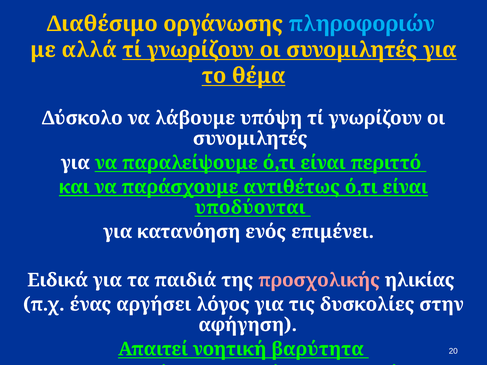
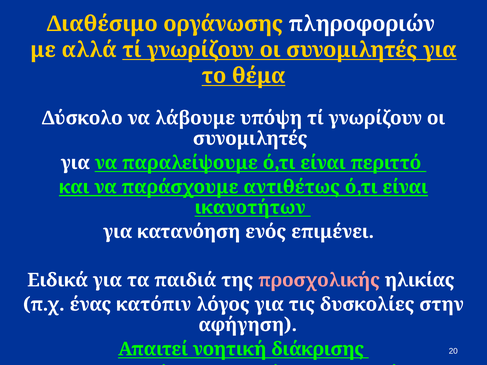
πληροφοριών colour: light blue -> white (362, 24)
υποδύονται: υποδύονται -> ικανοτήτων (250, 208)
αργήσει: αργήσει -> κατόπιν (154, 305)
βαρύτητα: βαρύτητα -> διάκρισης (318, 349)
